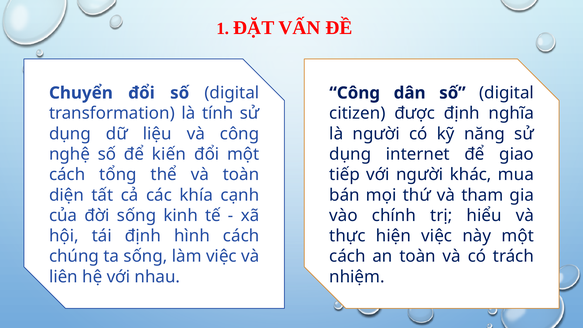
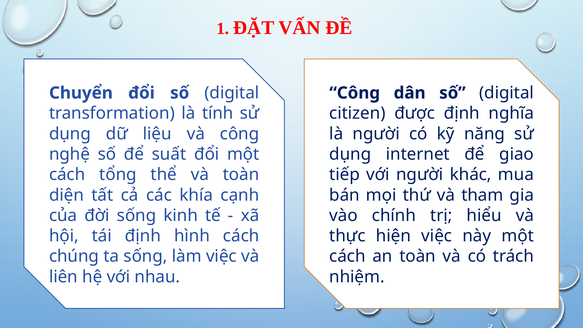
kiến: kiến -> suất (169, 154)
